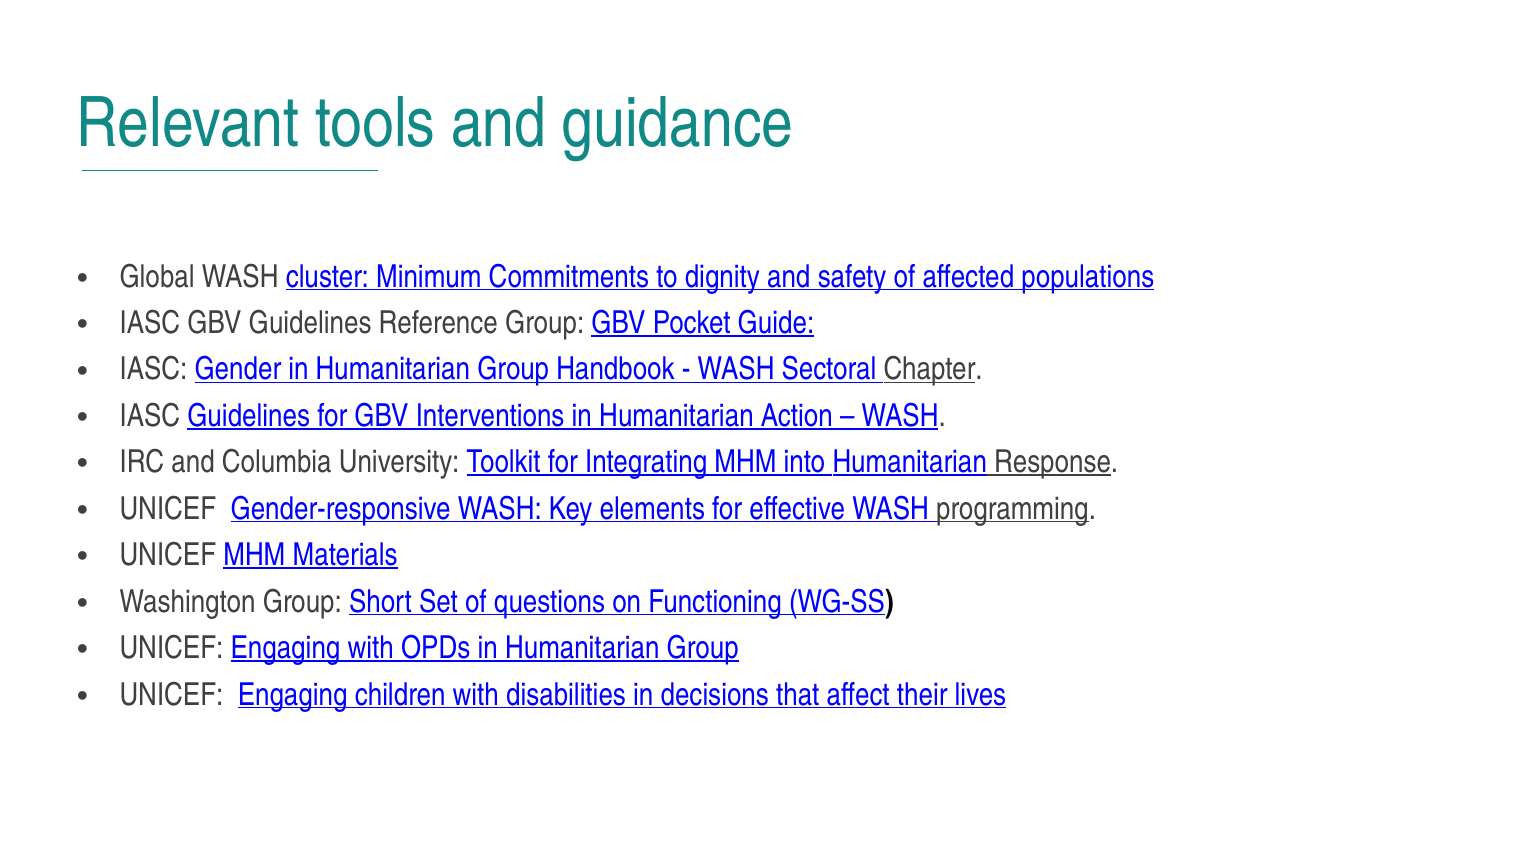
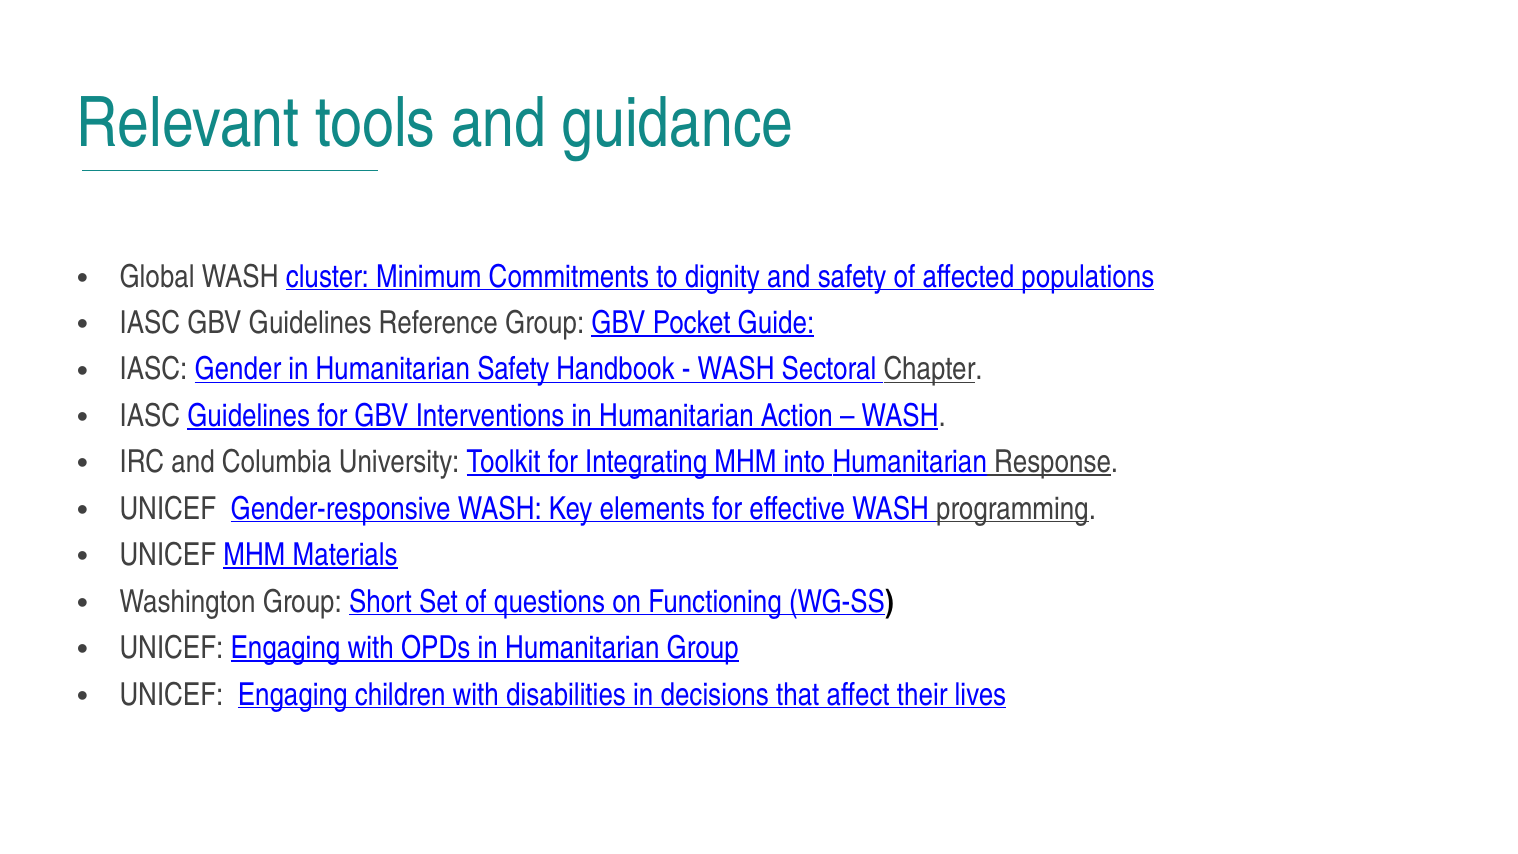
Gender in Humanitarian Group: Group -> Safety (513, 370)
